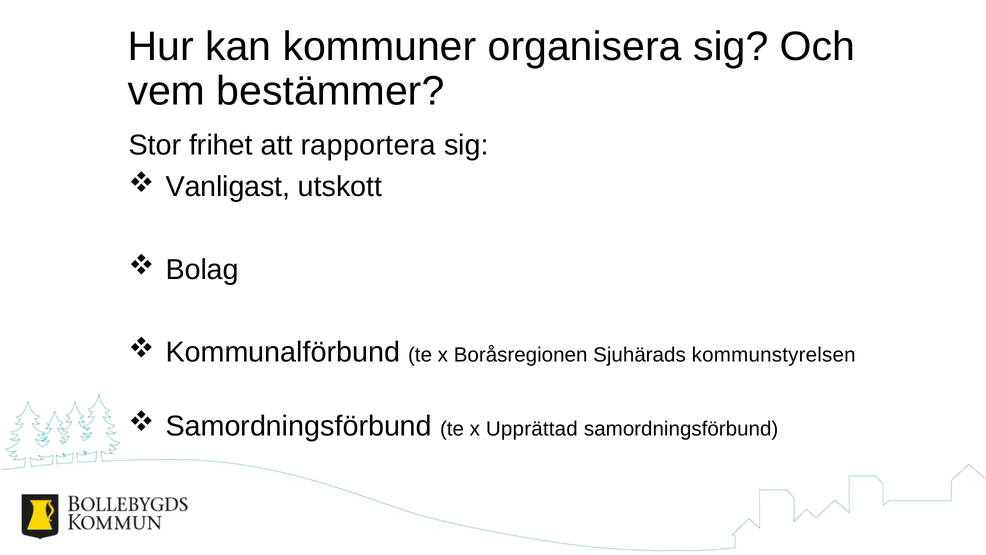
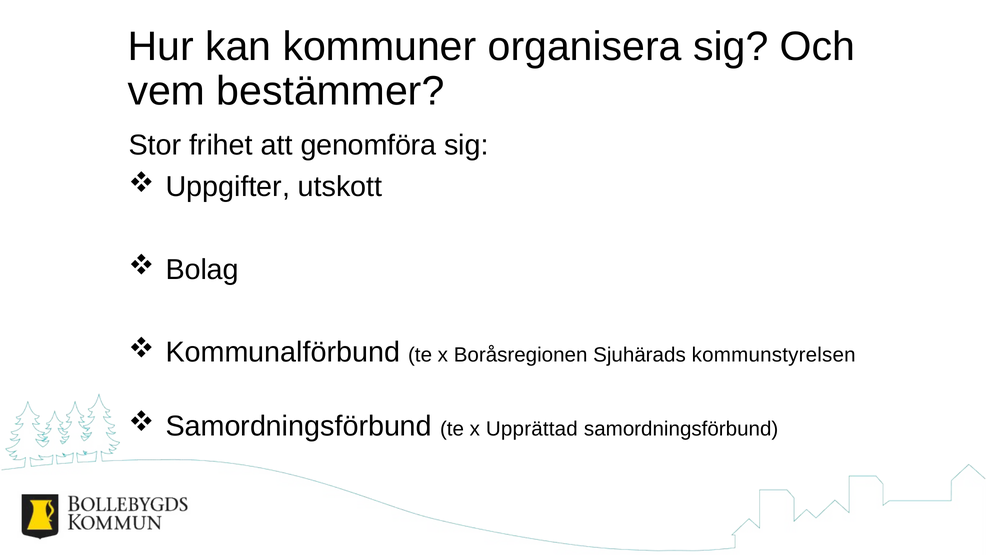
rapportera: rapportera -> genomföra (368, 145)
Vanligast: Vanligast -> Uppgifter (228, 187)
